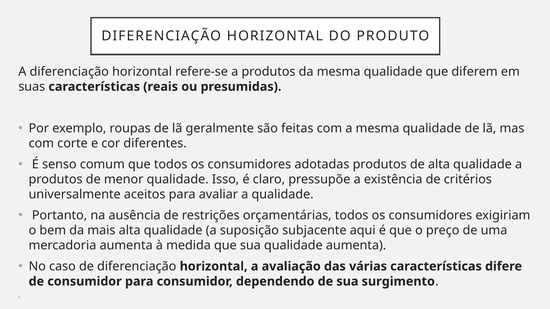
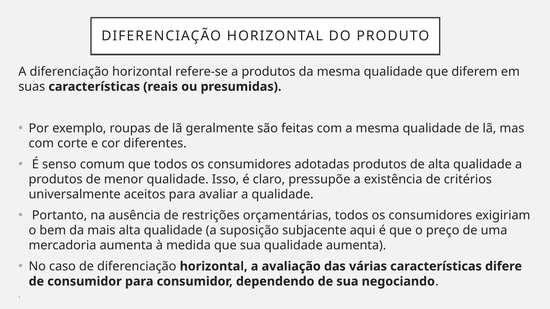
surgimento: surgimento -> negociando (398, 282)
